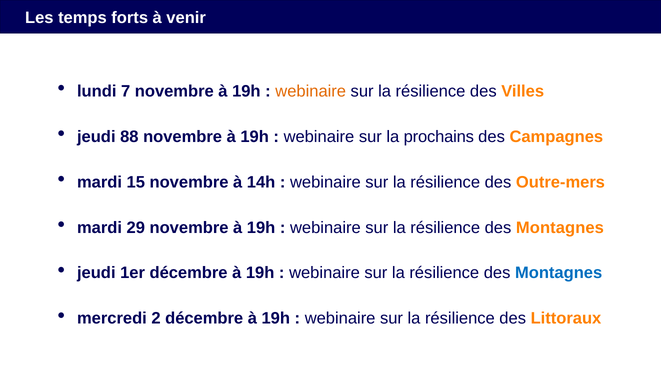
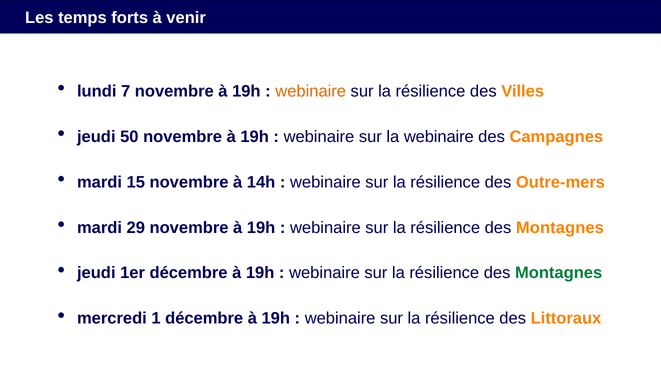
88: 88 -> 50 (129, 137)
la prochains: prochains -> webinaire (439, 137)
Montagnes colour: blue -> green (559, 273)
2: 2 -> 1 (156, 318)
